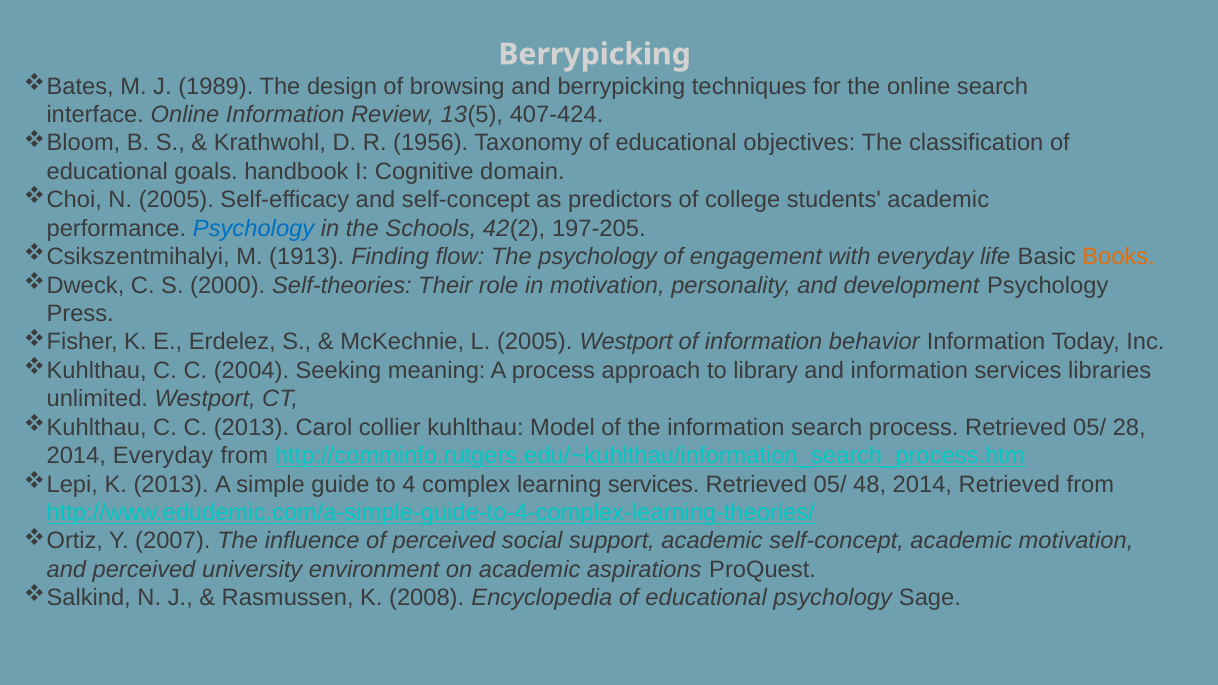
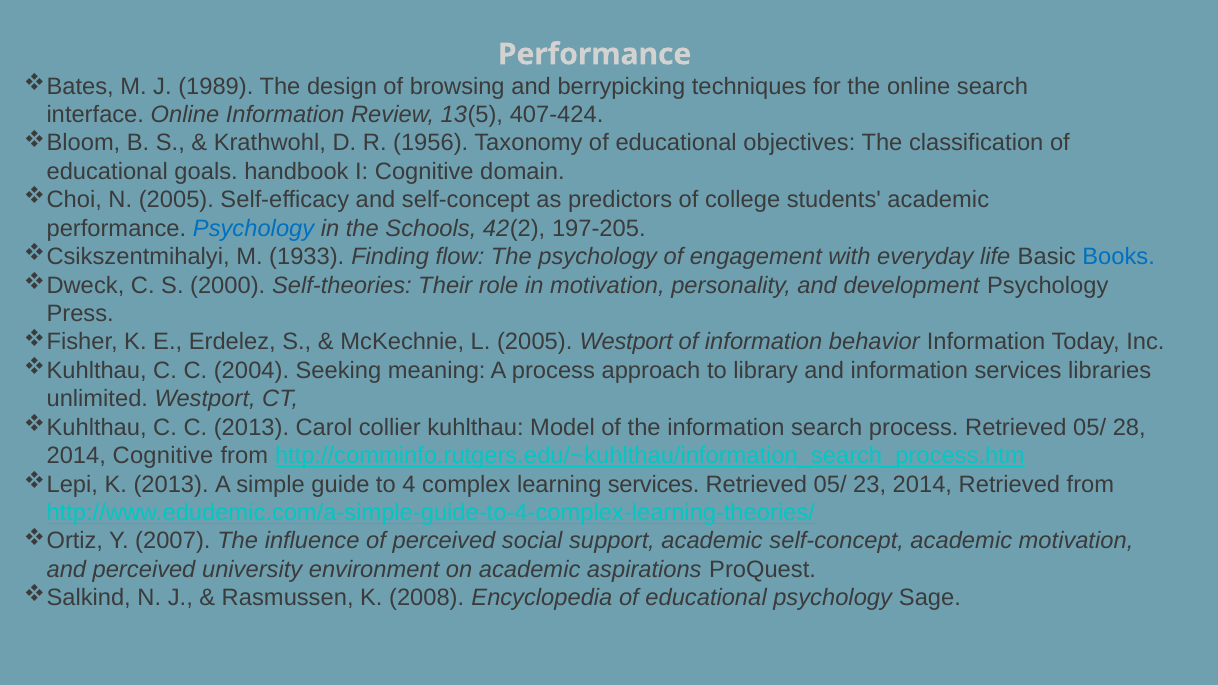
Berrypicking: Berrypicking -> Performance (595, 54)
1913: 1913 -> 1933 (307, 257)
Books colour: orange -> blue (1119, 257)
2014 Everyday: Everyday -> Cognitive (163, 456)
48: 48 -> 23 (870, 484)
